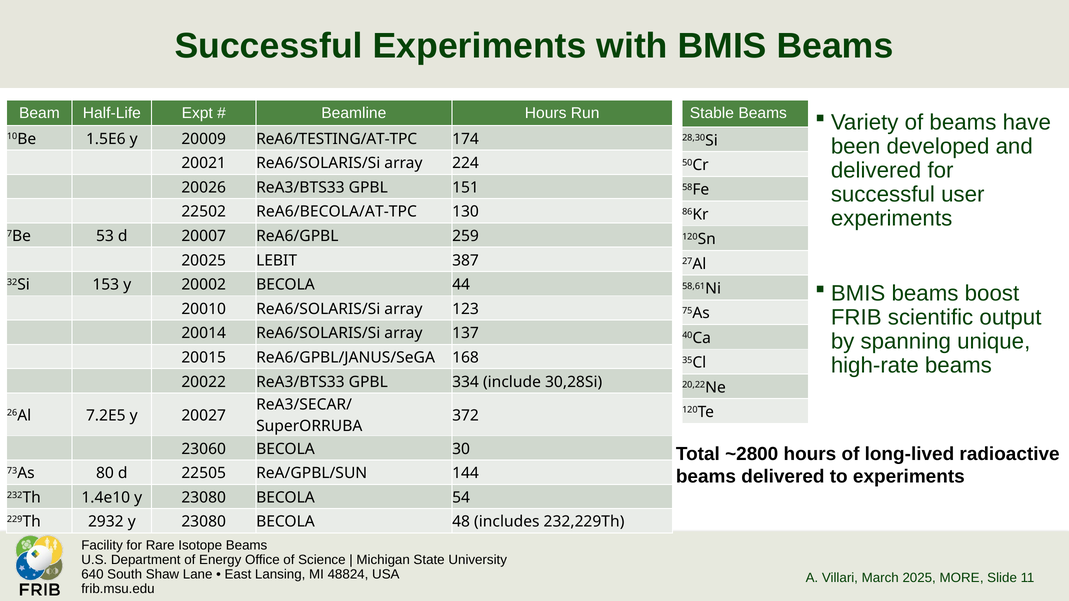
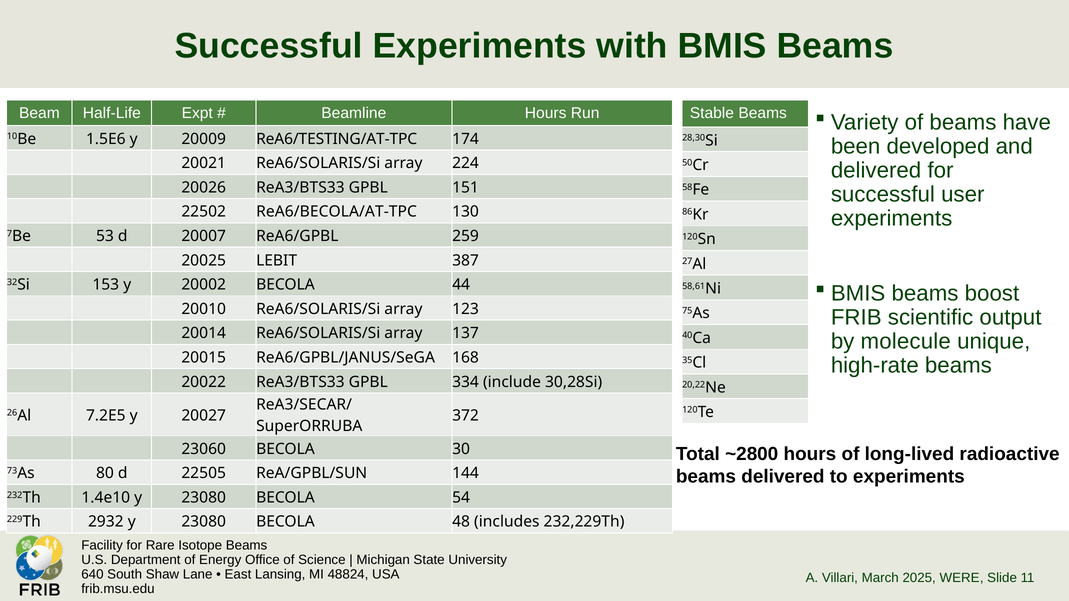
spanning: spanning -> molecule (906, 342)
MORE: MORE -> WERE (960, 578)
